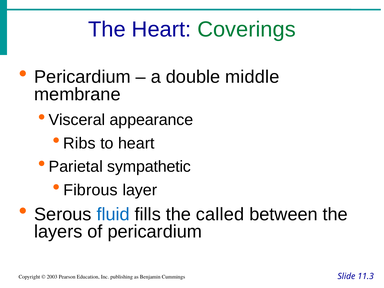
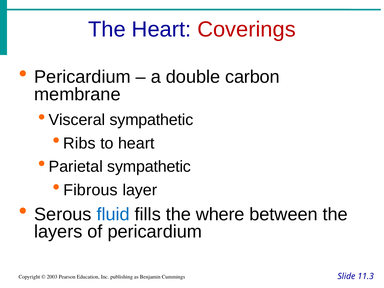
Coverings colour: green -> red (247, 29)
middle: middle -> carbon (252, 77)
Visceral appearance: appearance -> sympathetic (151, 120)
called: called -> where (220, 214)
